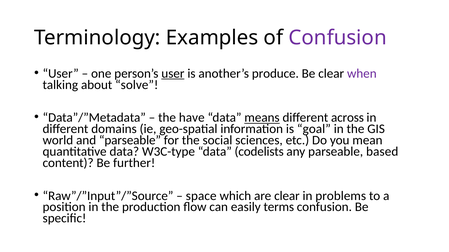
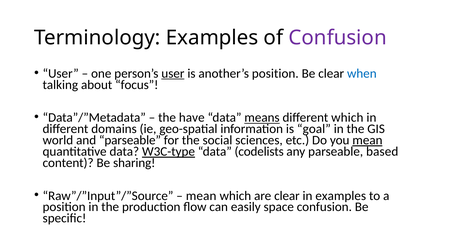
another’s produce: produce -> position (275, 74)
when colour: purple -> blue (362, 74)
solve: solve -> focus (137, 85)
different across: across -> which (347, 118)
mean underline: none -> present (367, 141)
W3C-type underline: none -> present (168, 152)
further: further -> sharing (134, 163)
space: space -> mean (201, 196)
in problems: problems -> examples (341, 196)
terms: terms -> space (279, 207)
